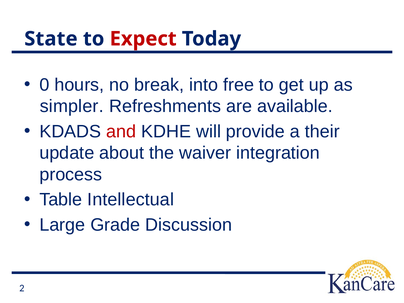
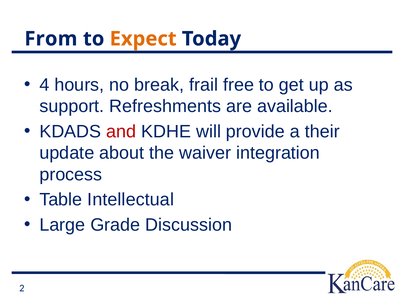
State: State -> From (51, 39)
Expect colour: red -> orange (143, 39)
0: 0 -> 4 (44, 85)
into: into -> frail (204, 85)
simpler: simpler -> support (72, 106)
